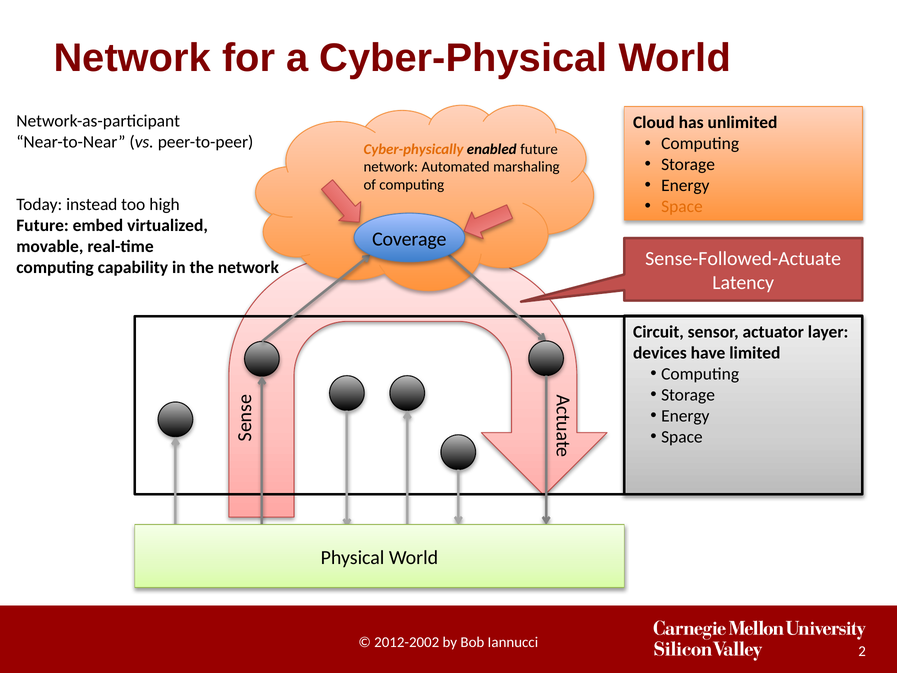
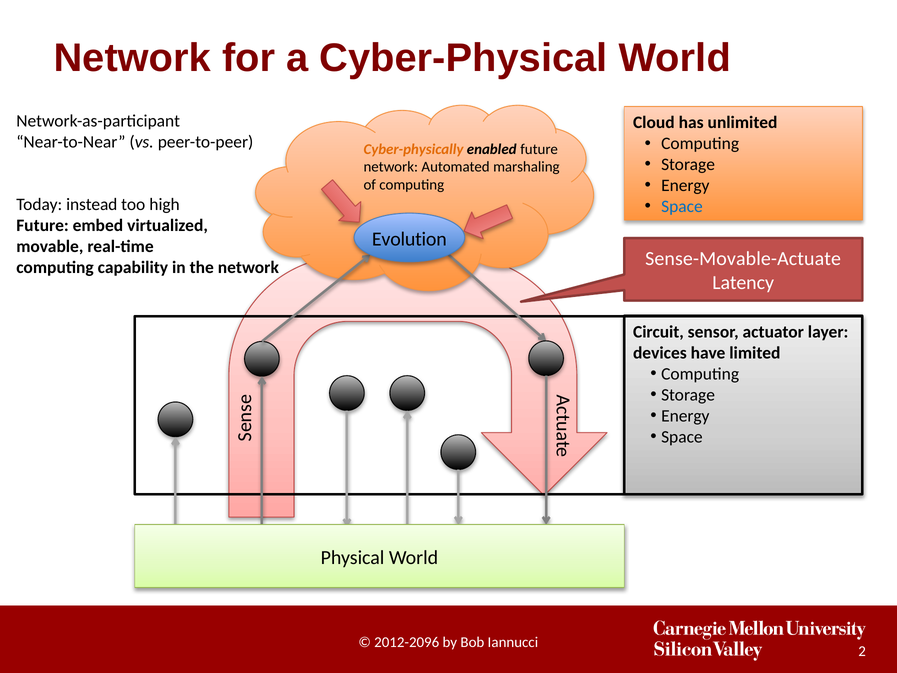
Space colour: orange -> blue (682, 206)
Coverage: Coverage -> Evolution (409, 239)
Sense-Followed-Actuate: Sense-Followed-Actuate -> Sense-Movable-Actuate (743, 259)
2012-2002: 2012-2002 -> 2012-2096 (407, 642)
